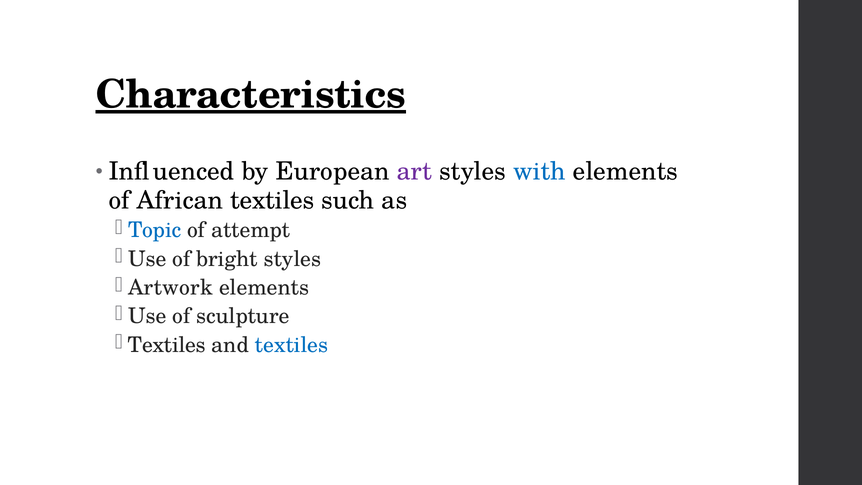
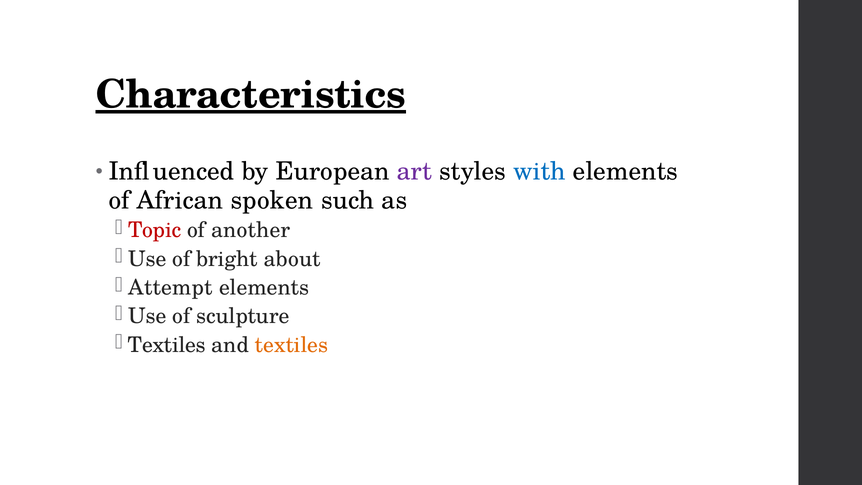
African textiles: textiles -> spoken (272, 200)
Topic colour: blue -> red (155, 230)
attempt: attempt -> another (251, 230)
bright styles: styles -> about (292, 259)
Artwork: Artwork -> Attempt (170, 288)
textiles colour: blue -> orange (292, 345)
